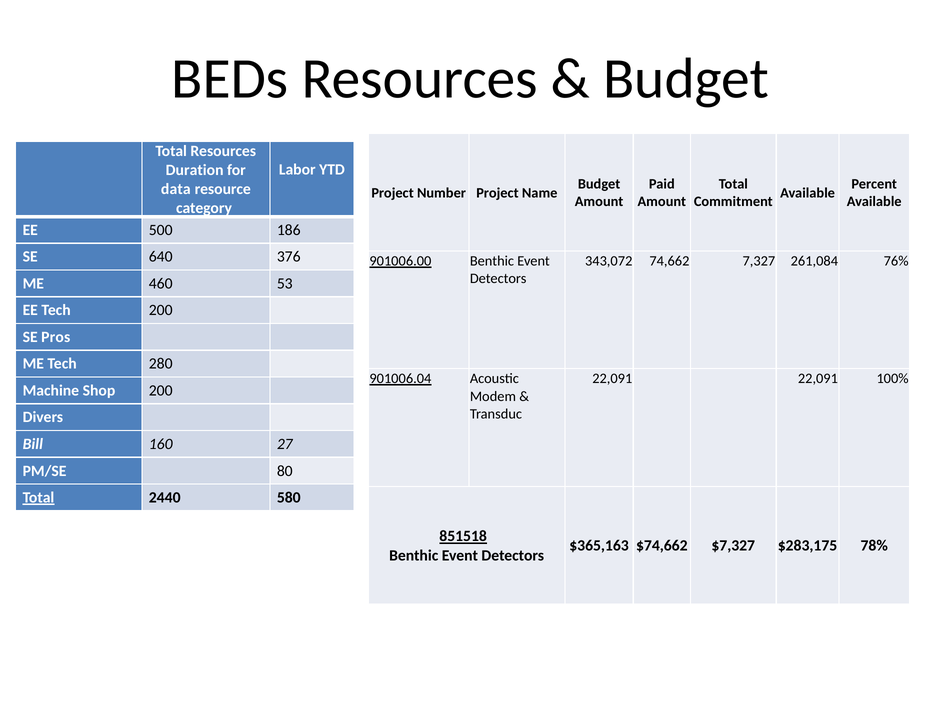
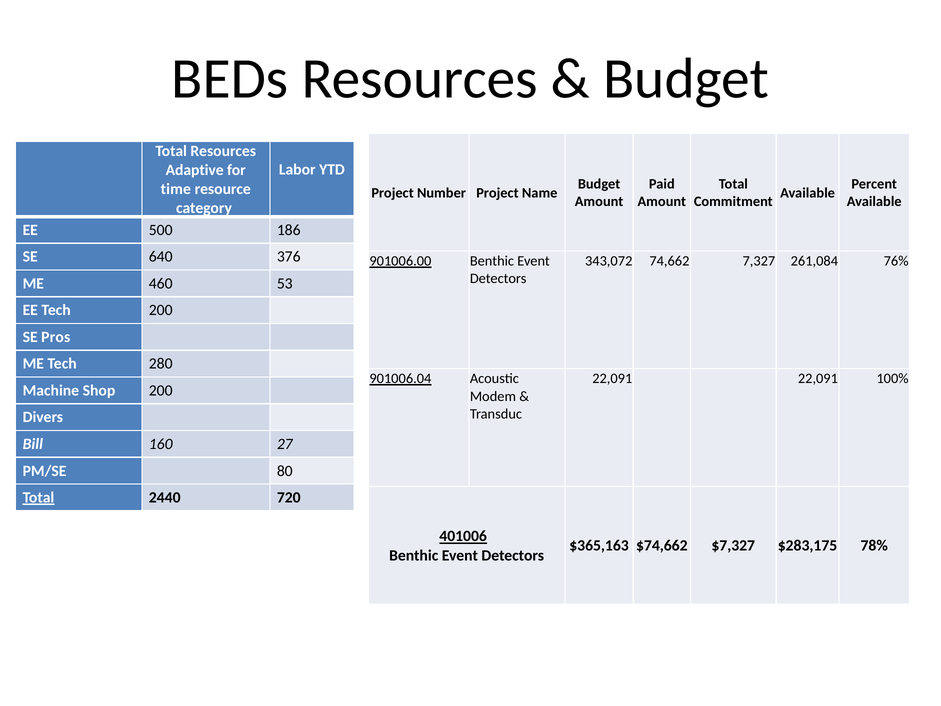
Duration: Duration -> Adaptive (195, 170)
data: data -> time (176, 189)
580: 580 -> 720 (289, 497)
851518: 851518 -> 401006 (463, 536)
